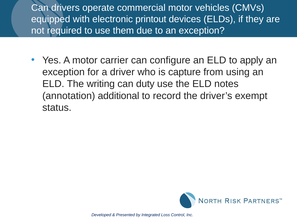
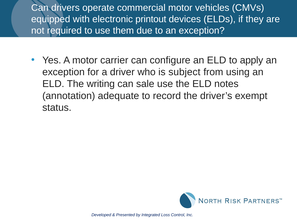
capture: capture -> subject (184, 72)
duty: duty -> sale (145, 84)
additional: additional -> adequate (118, 96)
